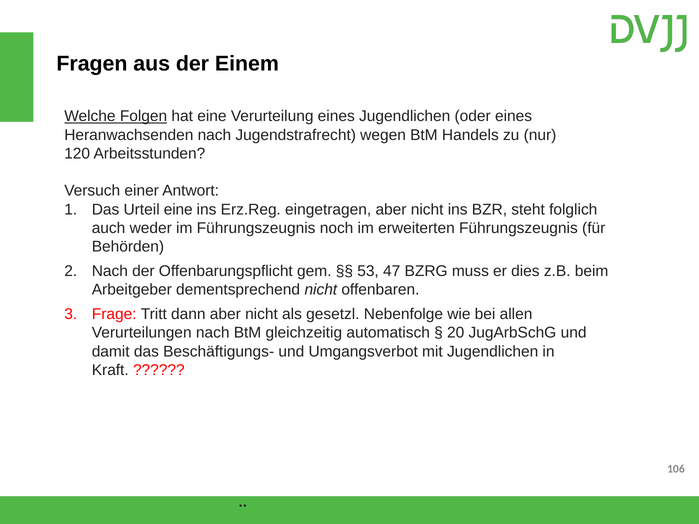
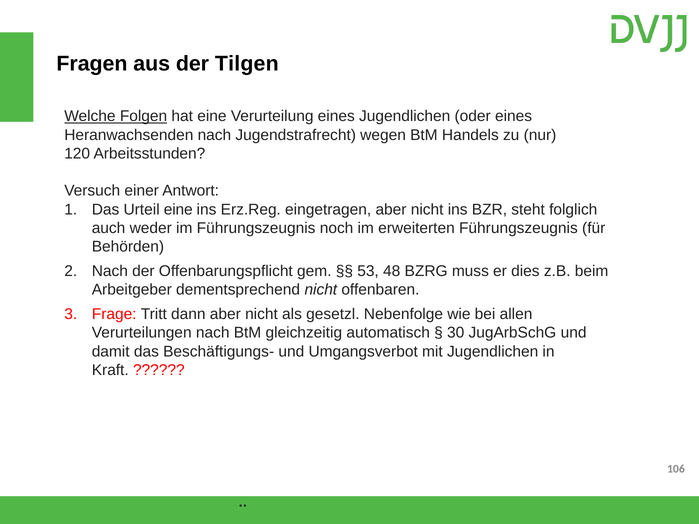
Einem: Einem -> Tilgen (247, 64)
47: 47 -> 48 (392, 271)
20: 20 -> 30 (456, 333)
